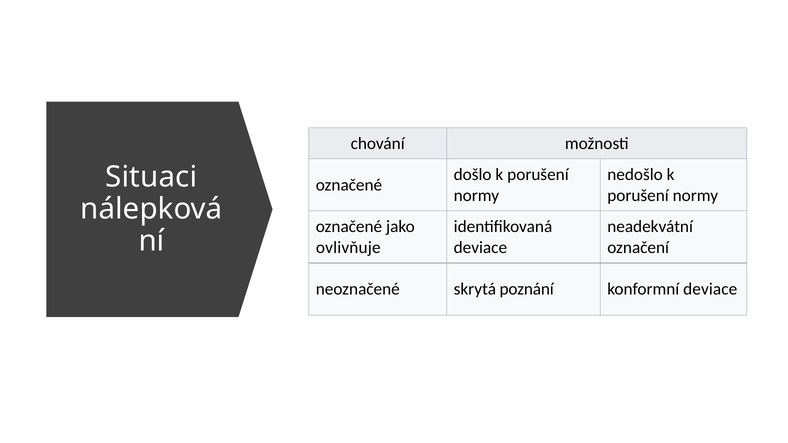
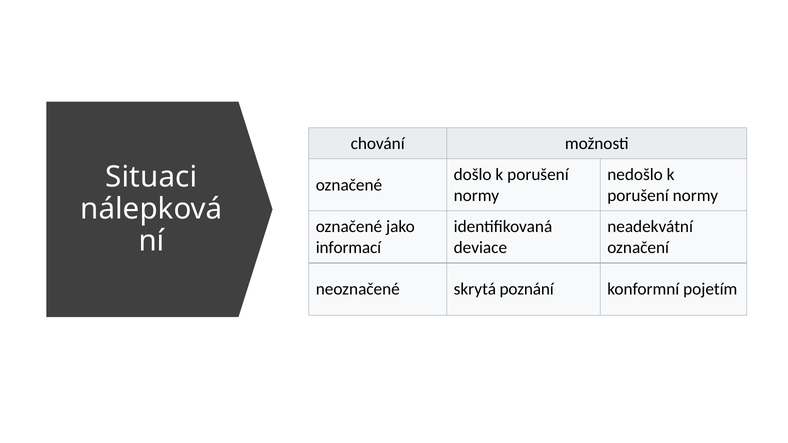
ovlivňuje: ovlivňuje -> informací (348, 248)
konformní deviace: deviace -> pojetím (710, 289)
